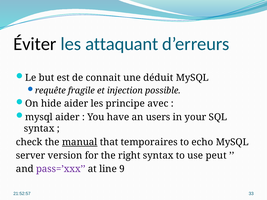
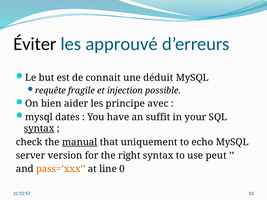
attaquant: attaquant -> approuvé (122, 44)
hide: hide -> bien (51, 104)
mysql aider: aider -> dates (67, 117)
users: users -> suffit (158, 117)
syntax underline: none -> present (39, 129)
temporaires: temporaires -> uniquement (149, 142)
pass=’xxx colour: purple -> orange (61, 169)
9: 9 -> 0 (122, 169)
